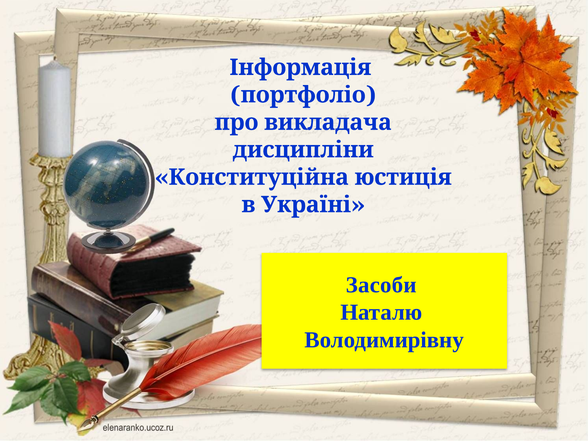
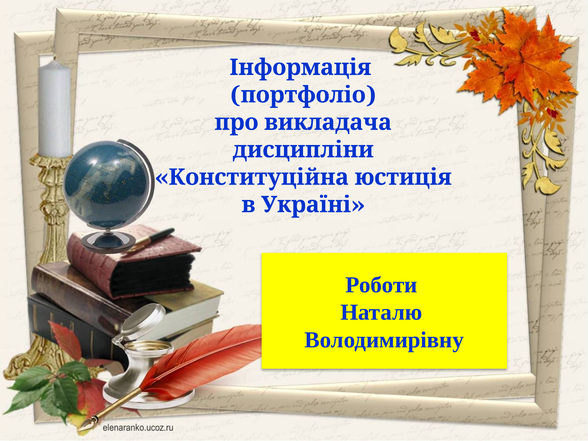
Засоби: Засоби -> Роботи (381, 285)
